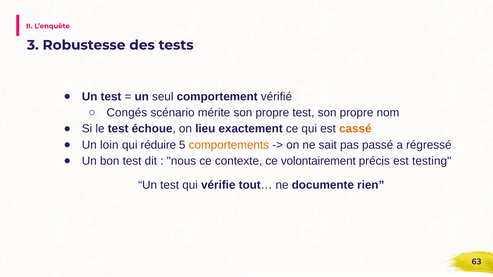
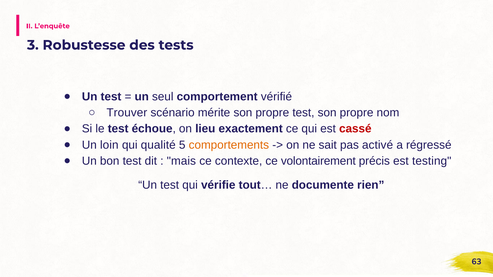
Congés: Congés -> Trouver (127, 113)
cassé colour: orange -> red (355, 129)
réduire: réduire -> qualité (158, 145)
passé: passé -> activé (378, 145)
nous: nous -> mais (181, 161)
